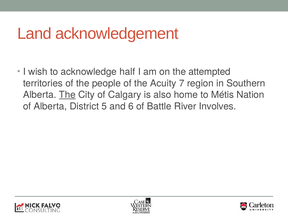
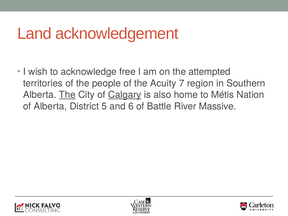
half: half -> free (127, 72)
Calgary underline: none -> present (125, 95)
Involves: Involves -> Massive (218, 106)
